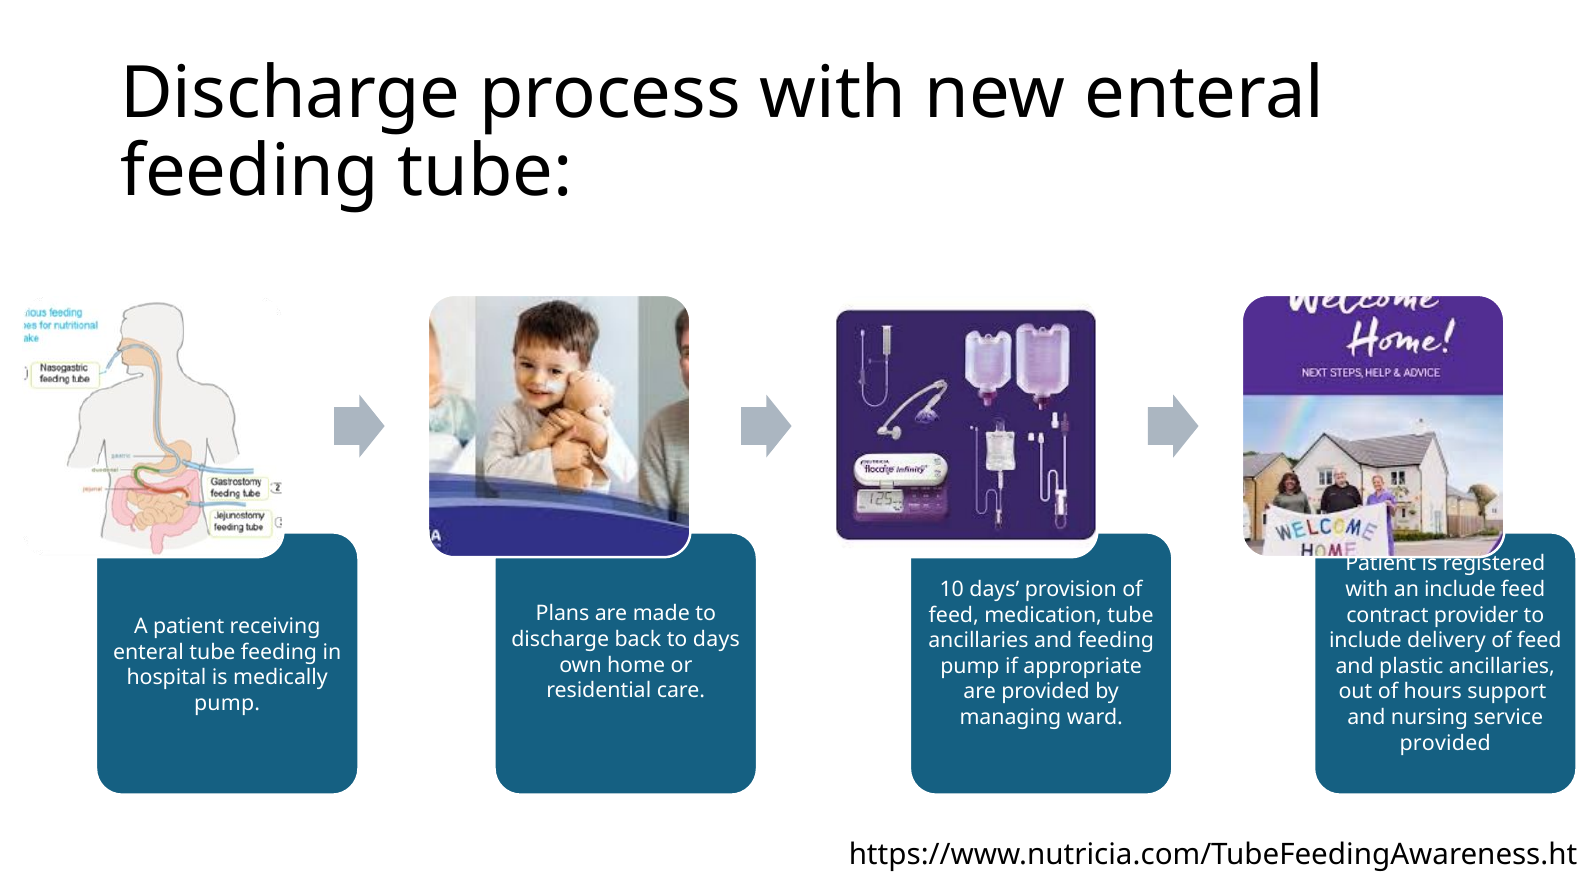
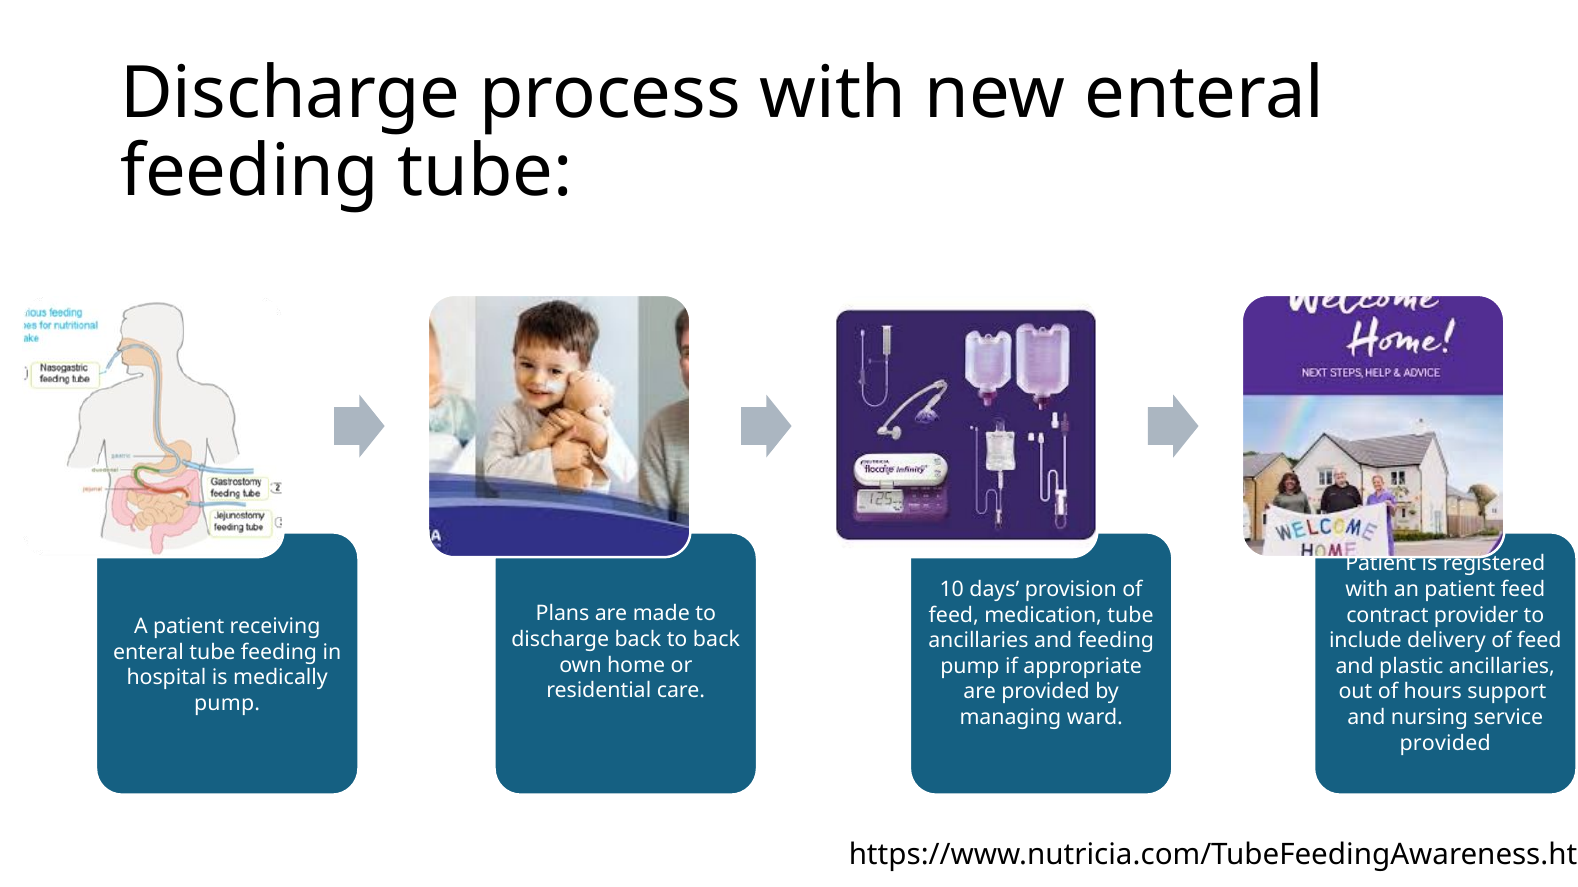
an include: include -> patient (1460, 590)
to days: days -> back (716, 640)
